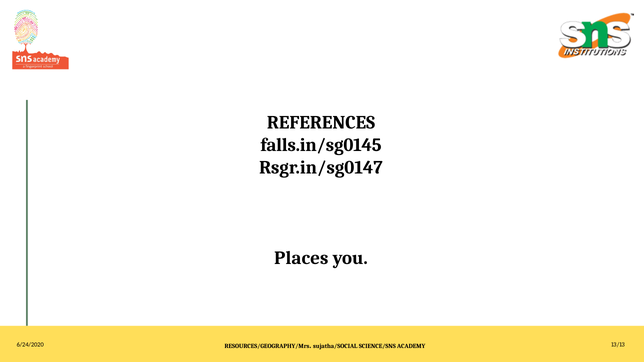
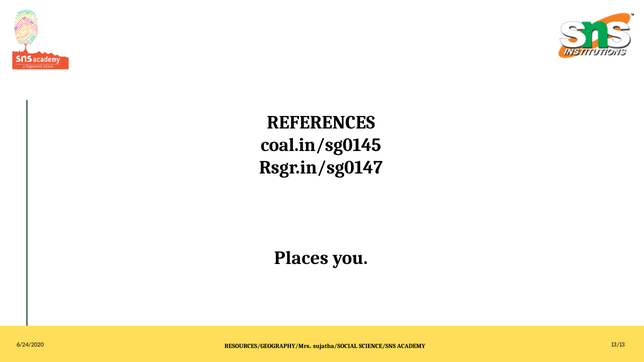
falls.in/sg0145: falls.in/sg0145 -> coal.in/sg0145 (321, 145)
